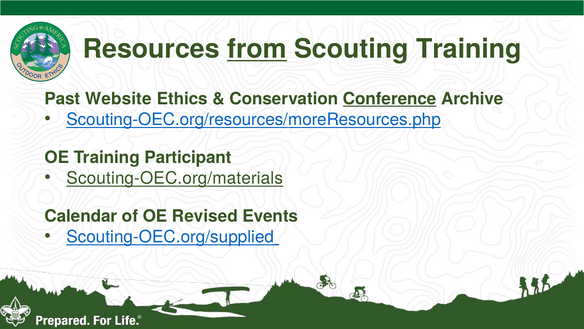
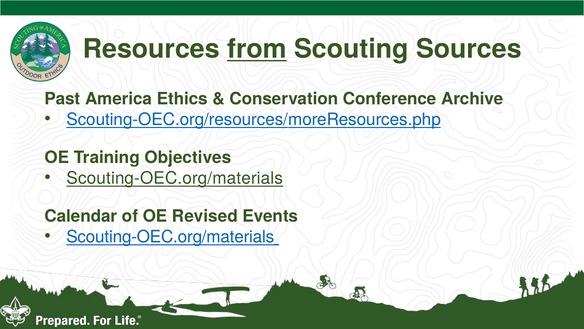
Scouting Training: Training -> Sources (469, 49)
Website: Website -> America (119, 99)
Conference underline: present -> none (390, 99)
Participant: Participant -> Objectives (188, 157)
Scouting-OEC.org/supplied: Scouting-OEC.org/supplied -> Scouting-OEC.org/materials (170, 237)
